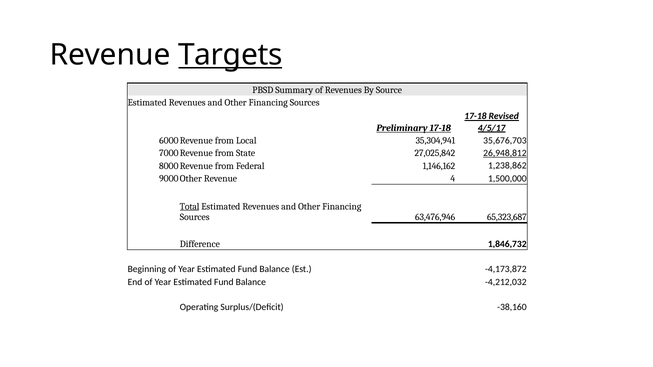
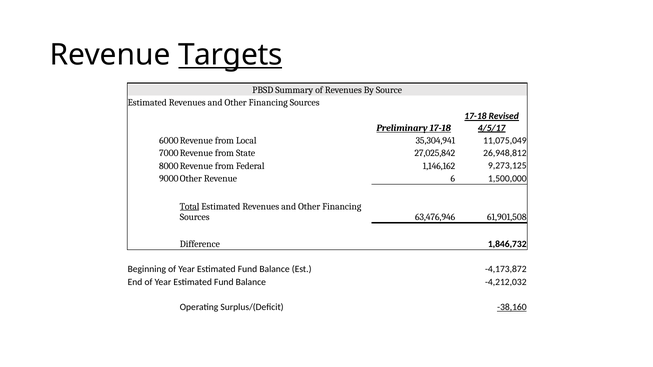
35,676,703: 35,676,703 -> 11,075,049 (505, 141)
26,948,812 underline: present -> none (505, 153)
1,238,862: 1,238,862 -> 9,273,125 (507, 166)
4: 4 -> 6 (453, 179)
65,323,687: 65,323,687 -> 61,901,508 (507, 217)
-38,160 underline: none -> present (512, 307)
